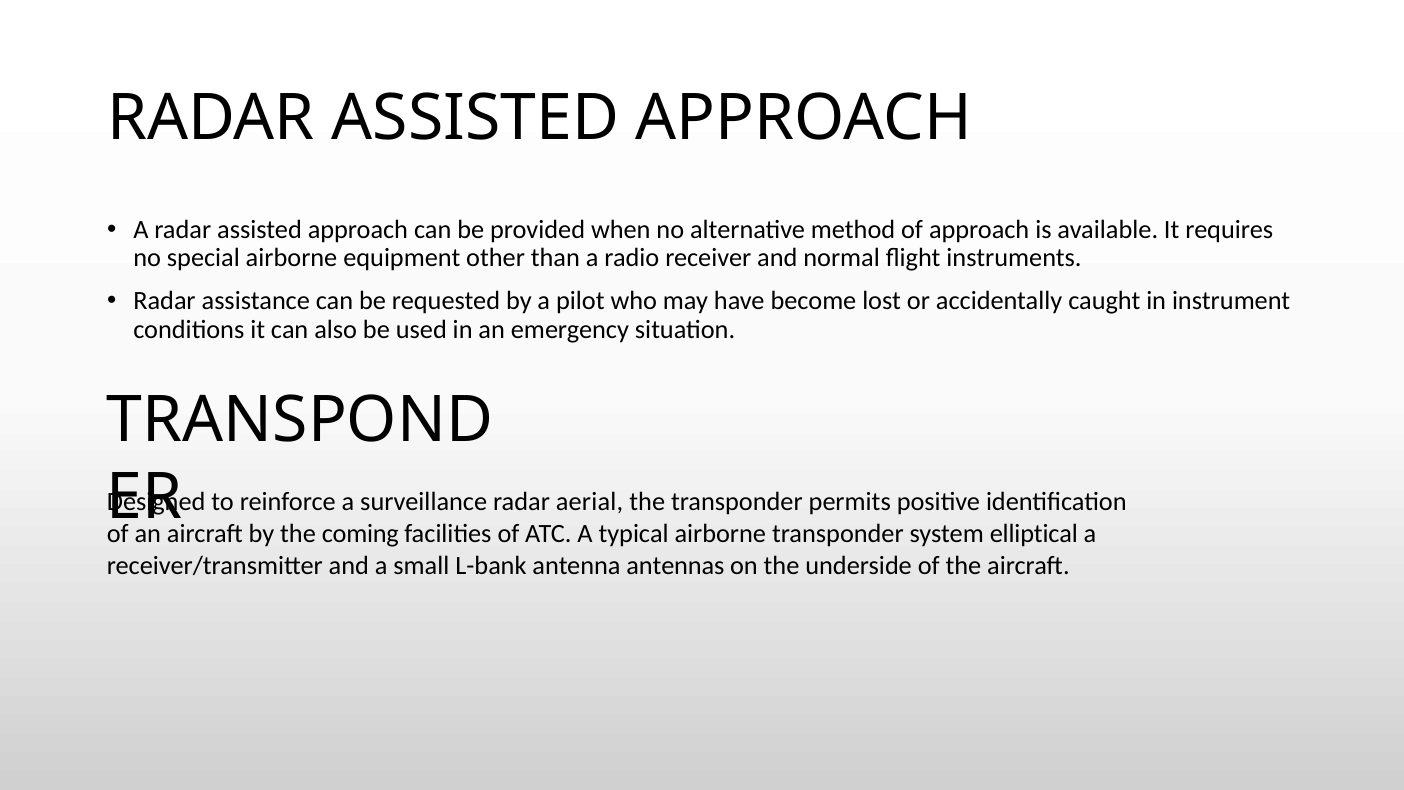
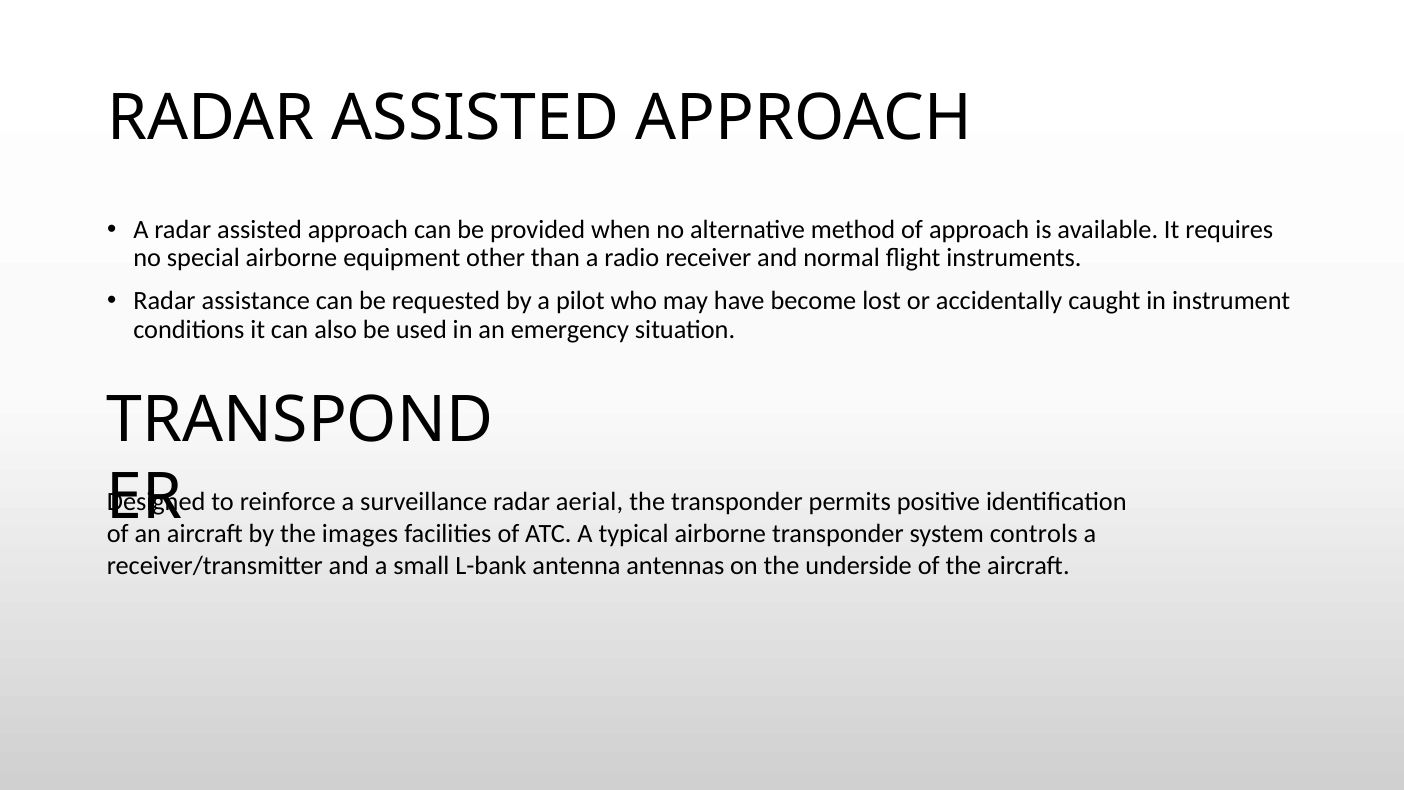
coming: coming -> images (360, 534)
elliptical: elliptical -> controls (1034, 534)
